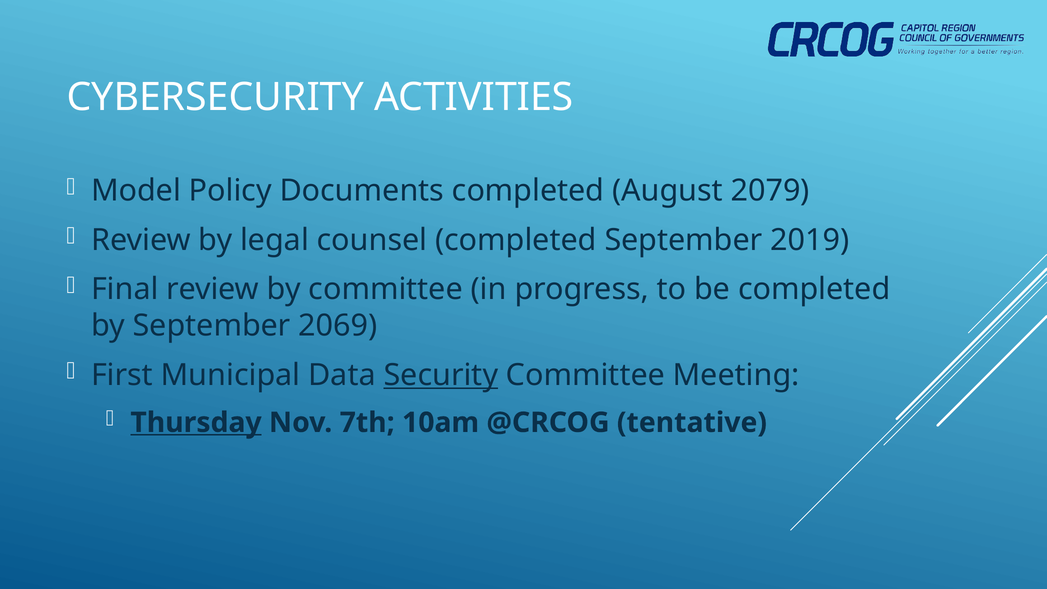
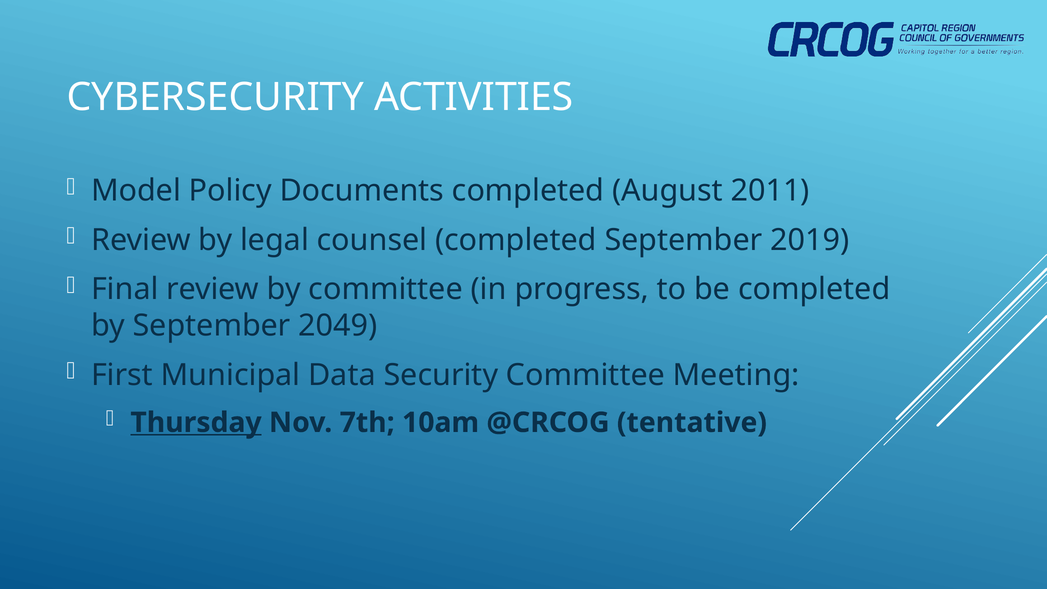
2079: 2079 -> 2011 (770, 191)
2069: 2069 -> 2049 (338, 326)
Security underline: present -> none (441, 375)
